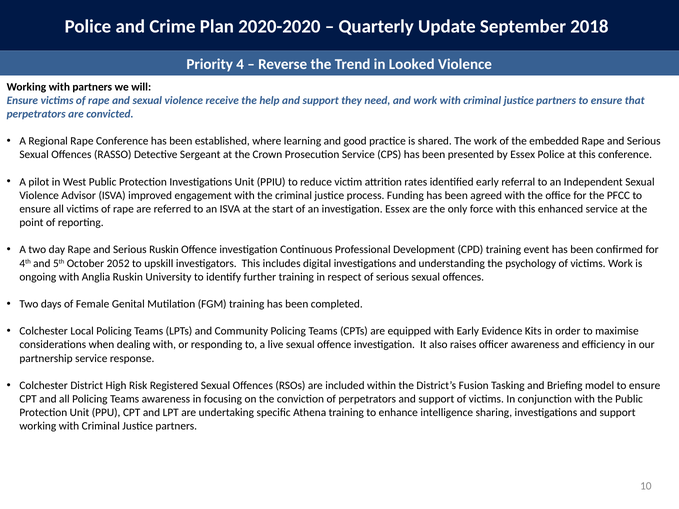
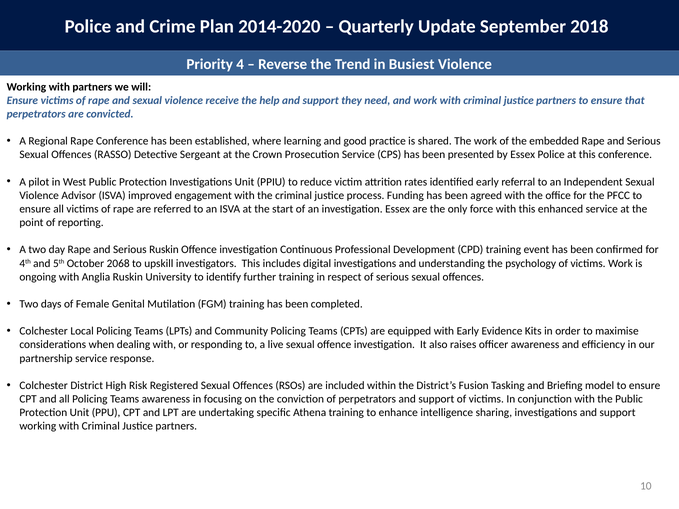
2020-2020: 2020-2020 -> 2014-2020 (279, 26)
Looked: Looked -> Busiest (412, 64)
2052: 2052 -> 2068 (118, 263)
